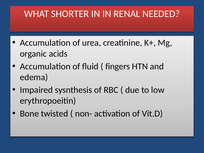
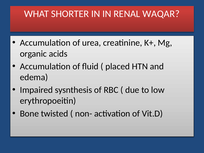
NEEDED: NEEDED -> WAQAR (161, 14)
fingers: fingers -> placed (118, 66)
